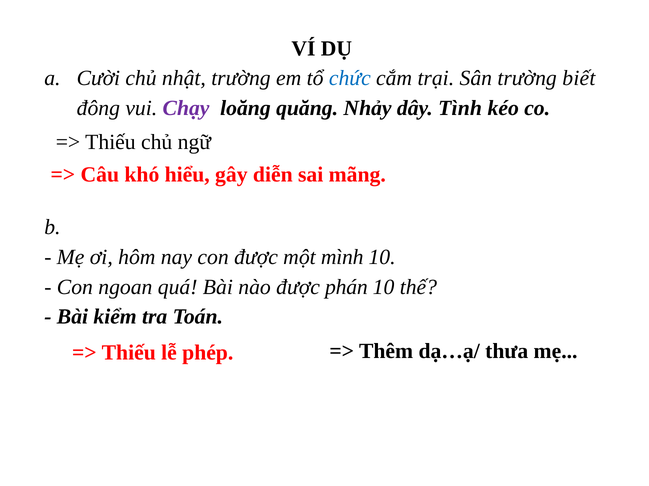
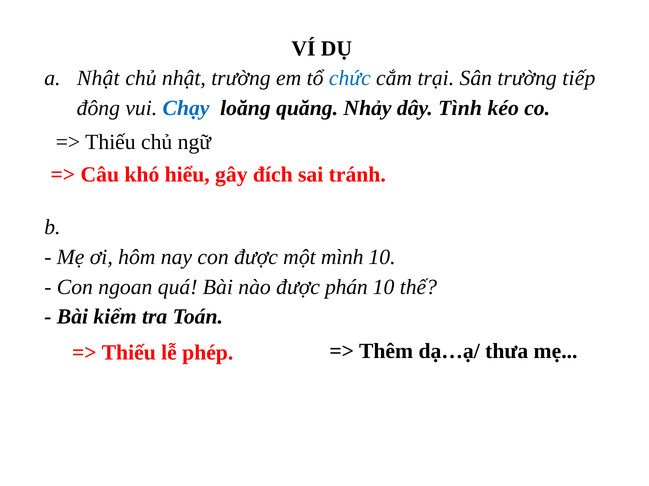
Cười: Cười -> Nhật (98, 78)
biết: biết -> tiếp (579, 78)
Chạy colour: purple -> blue (186, 108)
diễn: diễn -> đích (273, 175)
mãng: mãng -> tránh (357, 175)
